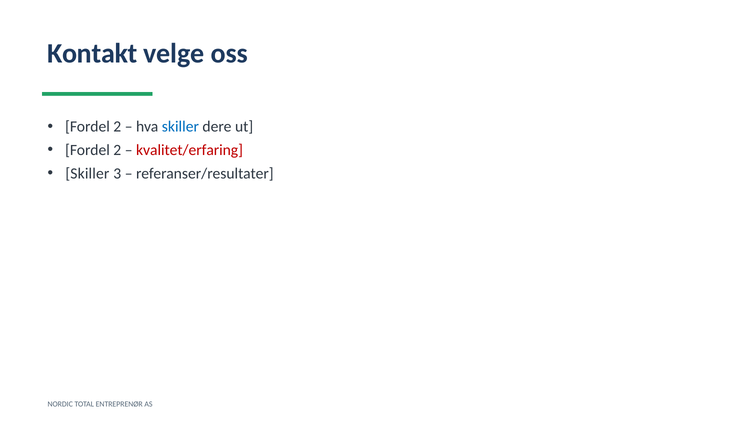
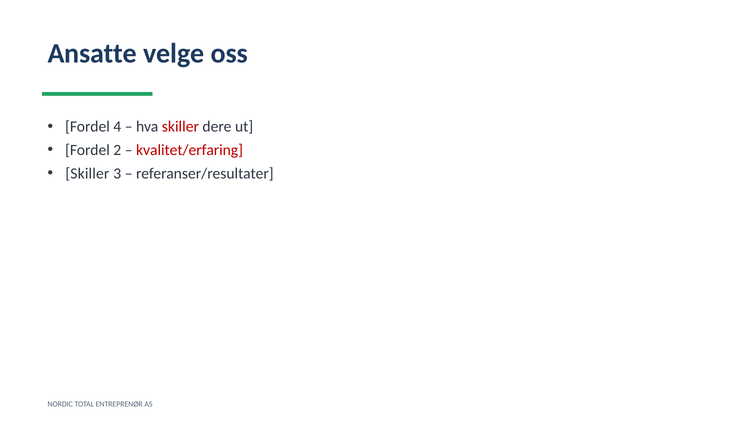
Kontakt: Kontakt -> Ansatte (92, 53)
2: 2 -> 4 (117, 127)
skiller colour: blue -> red (180, 127)
